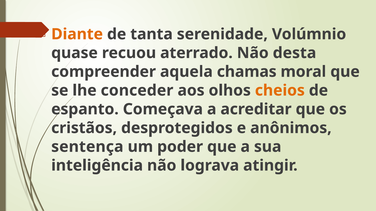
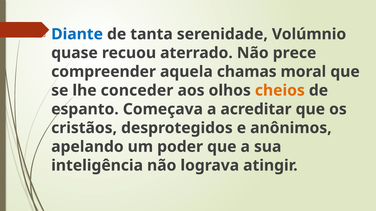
Diante colour: orange -> blue (77, 34)
desta: desta -> prece (295, 53)
sentença: sentença -> apelando (87, 147)
